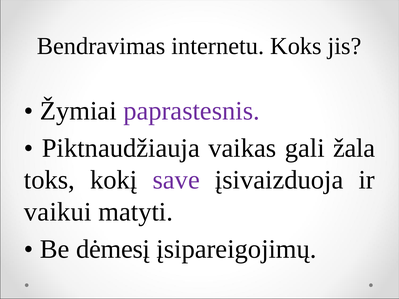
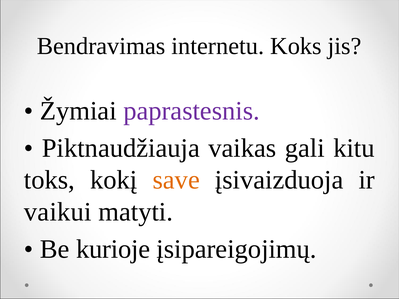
žala: žala -> kitu (354, 148)
save colour: purple -> orange (176, 180)
dėmesį: dėmesį -> kurioje (113, 249)
